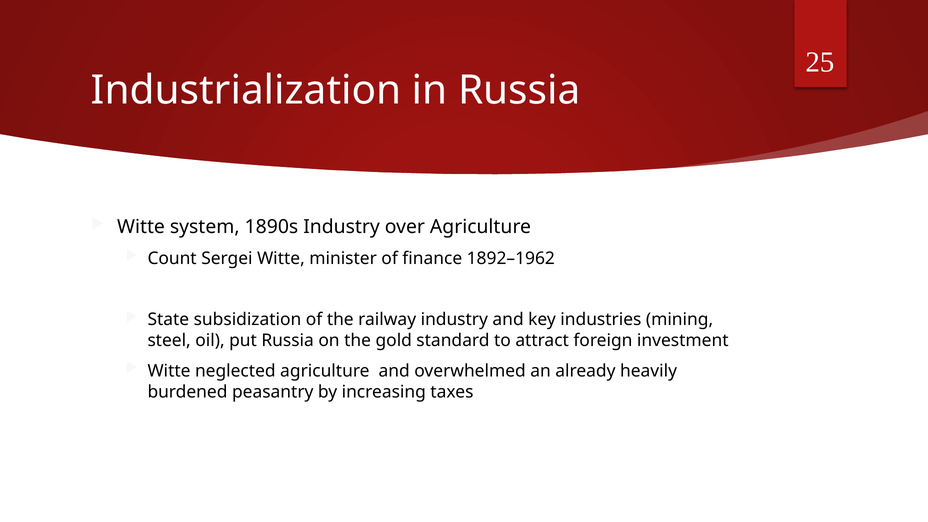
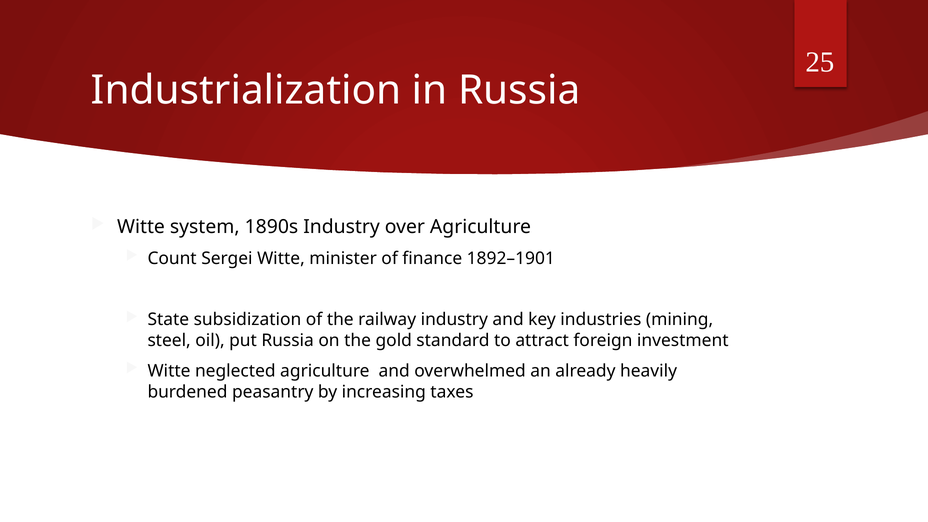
1892–1962: 1892–1962 -> 1892–1901 (511, 258)
